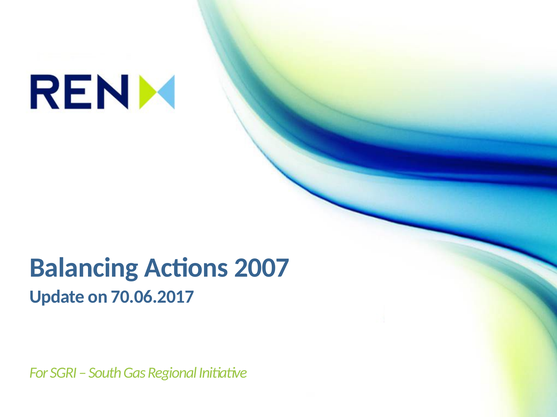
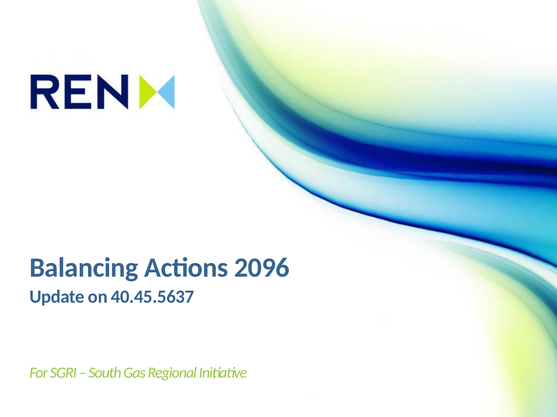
2007: 2007 -> 2096 (262, 268)
70.06.2017: 70.06.2017 -> 40.45.5637 (153, 297)
